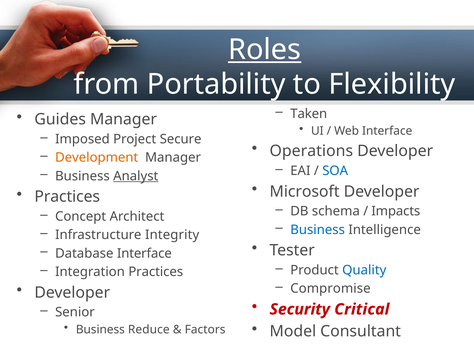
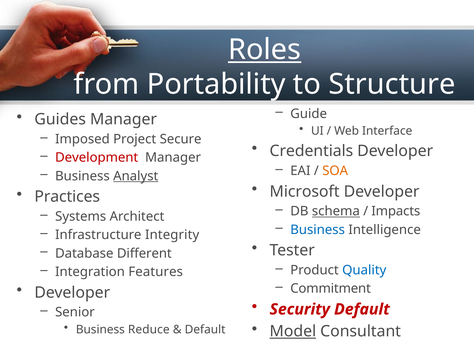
Flexibility: Flexibility -> Structure (392, 85)
Taken: Taken -> Guide (309, 114)
Operations: Operations -> Credentials (311, 151)
Development colour: orange -> red (97, 158)
SOA colour: blue -> orange (335, 171)
schema underline: none -> present (336, 212)
Concept: Concept -> Systems (81, 217)
Database Interface: Interface -> Different (144, 254)
Integration Practices: Practices -> Features (156, 272)
Compromise: Compromise -> Commitment (331, 289)
Security Critical: Critical -> Default (362, 310)
Model underline: none -> present (293, 332)
Factors: Factors -> Default (205, 330)
